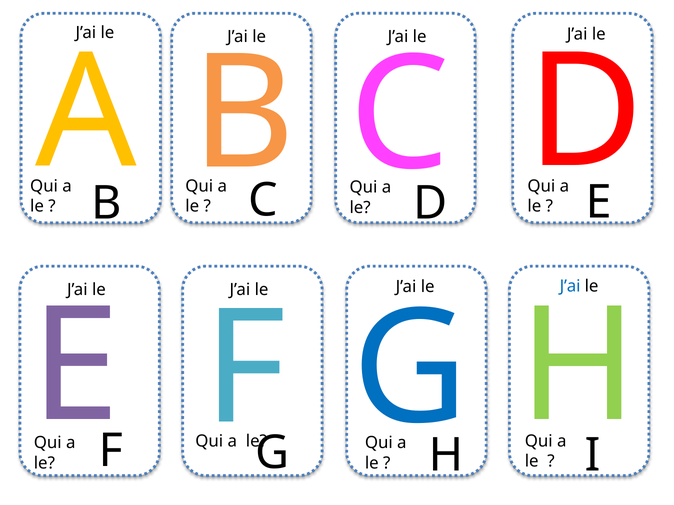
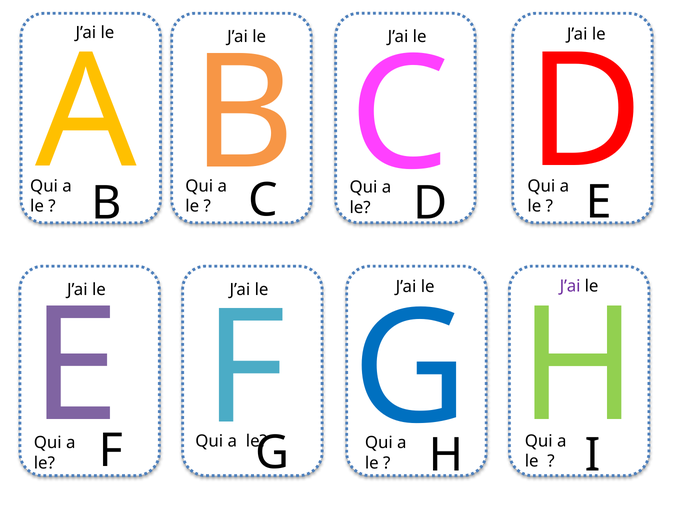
J’ai colour: blue -> purple (570, 287)
